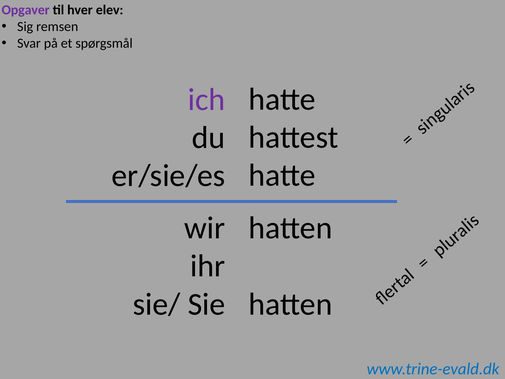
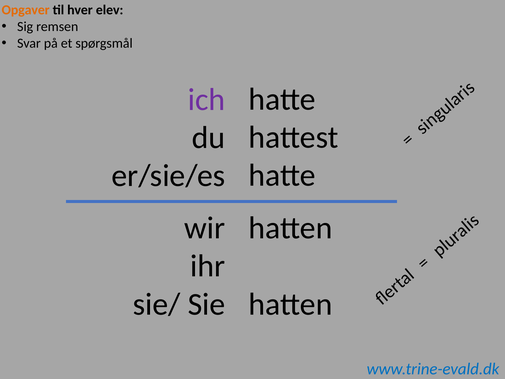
Opgaver colour: purple -> orange (26, 10)
